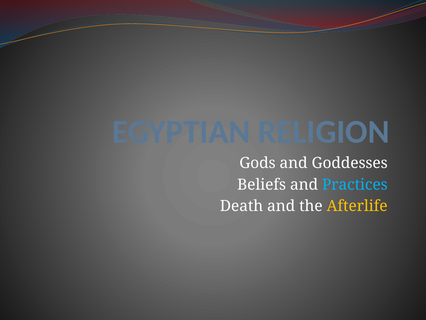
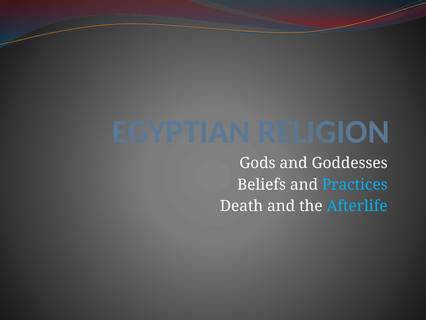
Afterlife colour: yellow -> light blue (357, 206)
